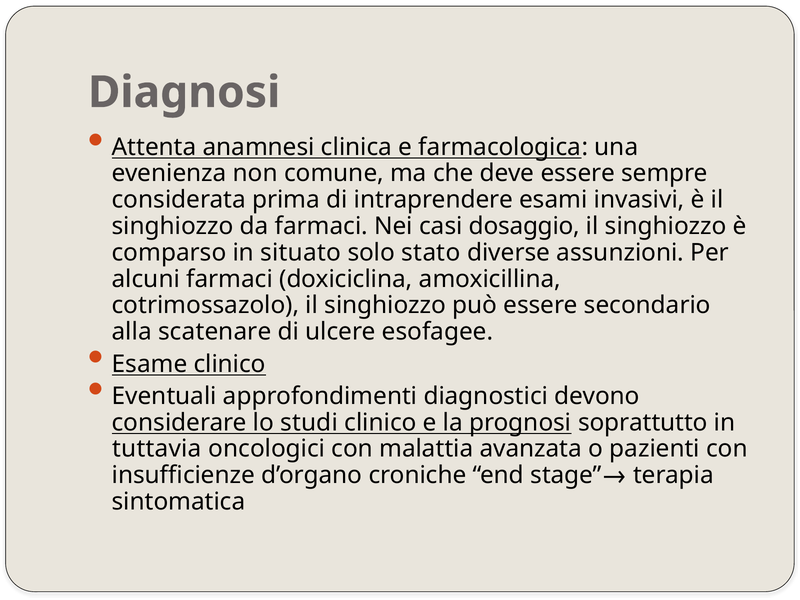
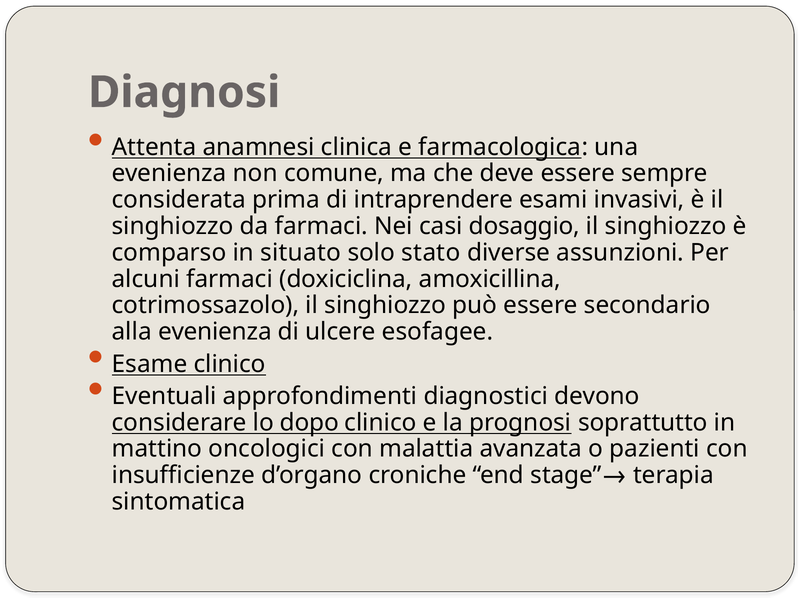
alla scatenare: scatenare -> evenienza (215, 332)
studi: studi -> dopo (309, 423)
tuttavia: tuttavia -> mattino (157, 449)
